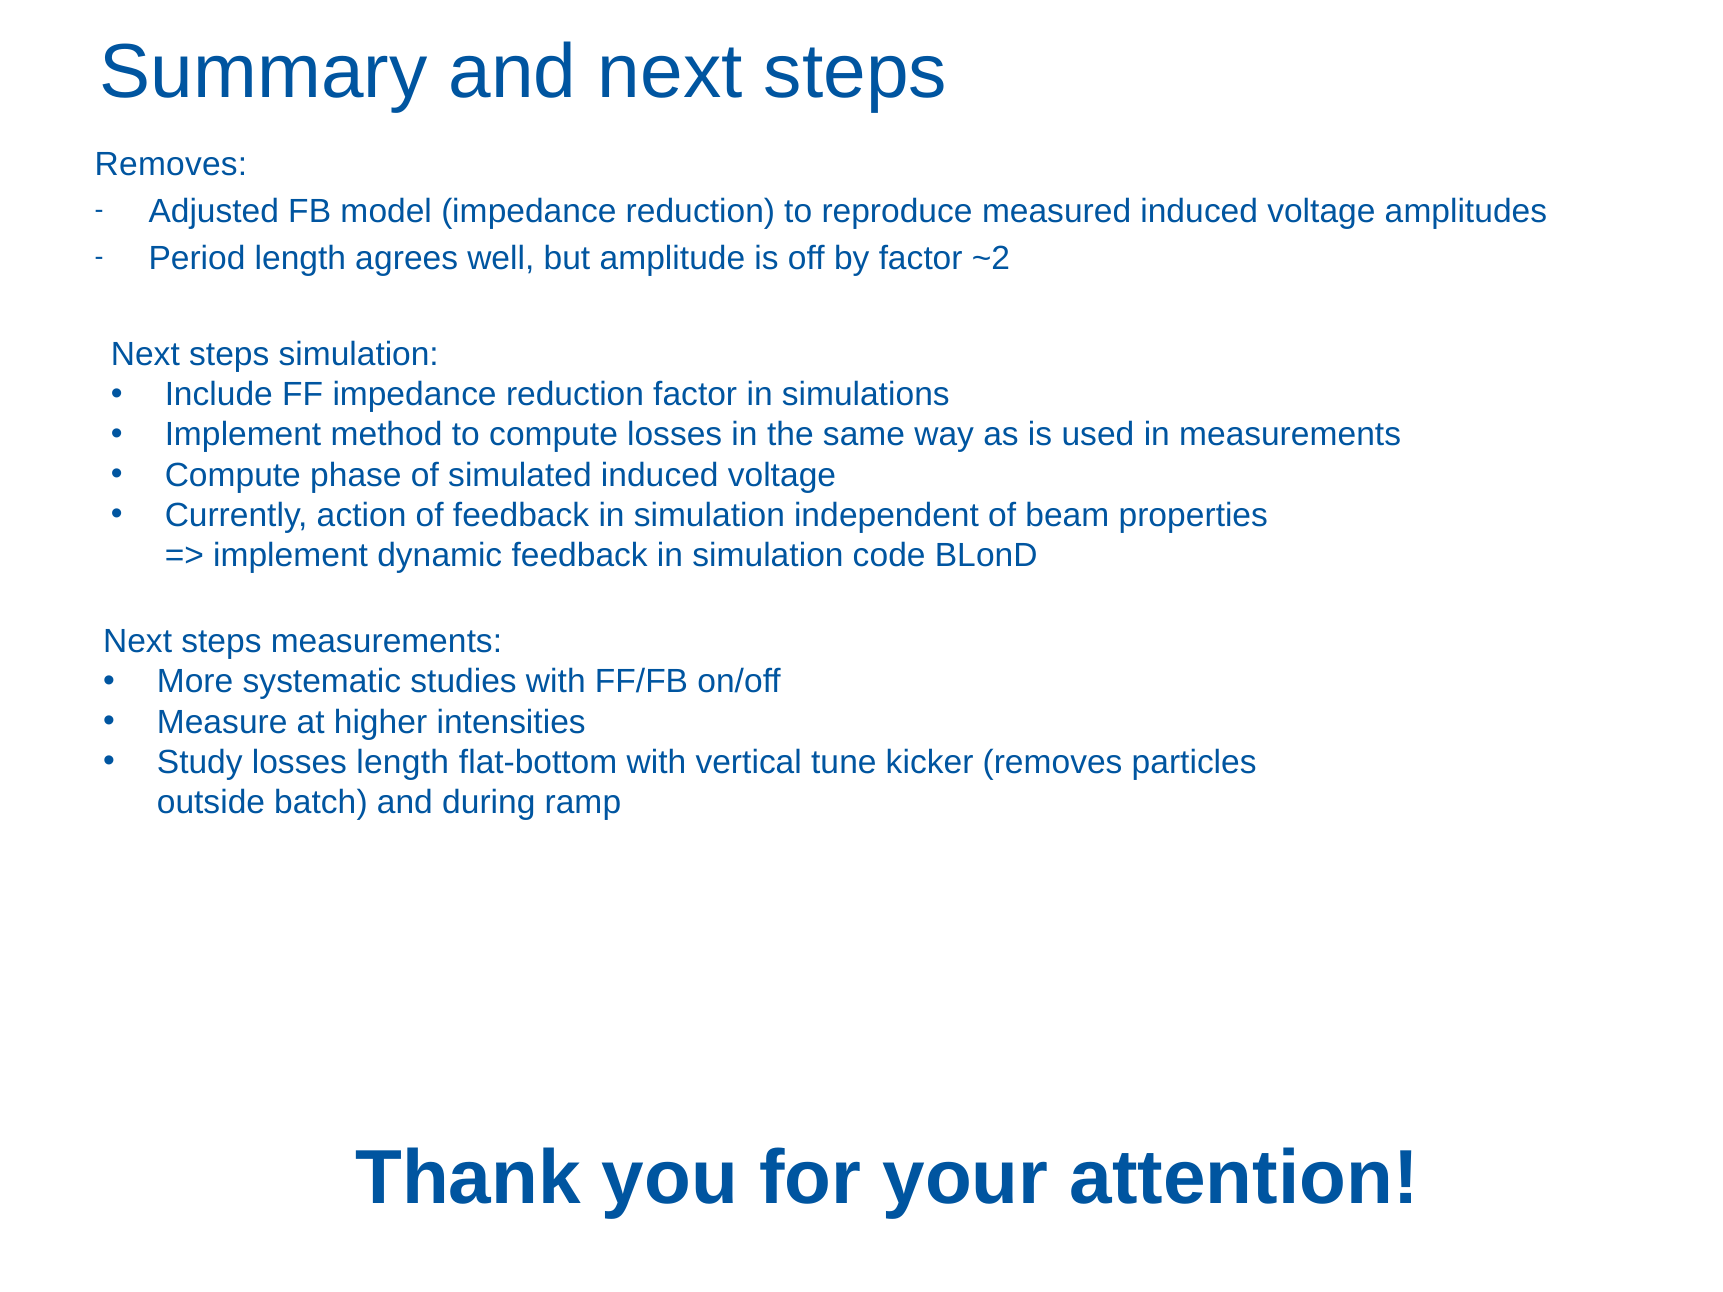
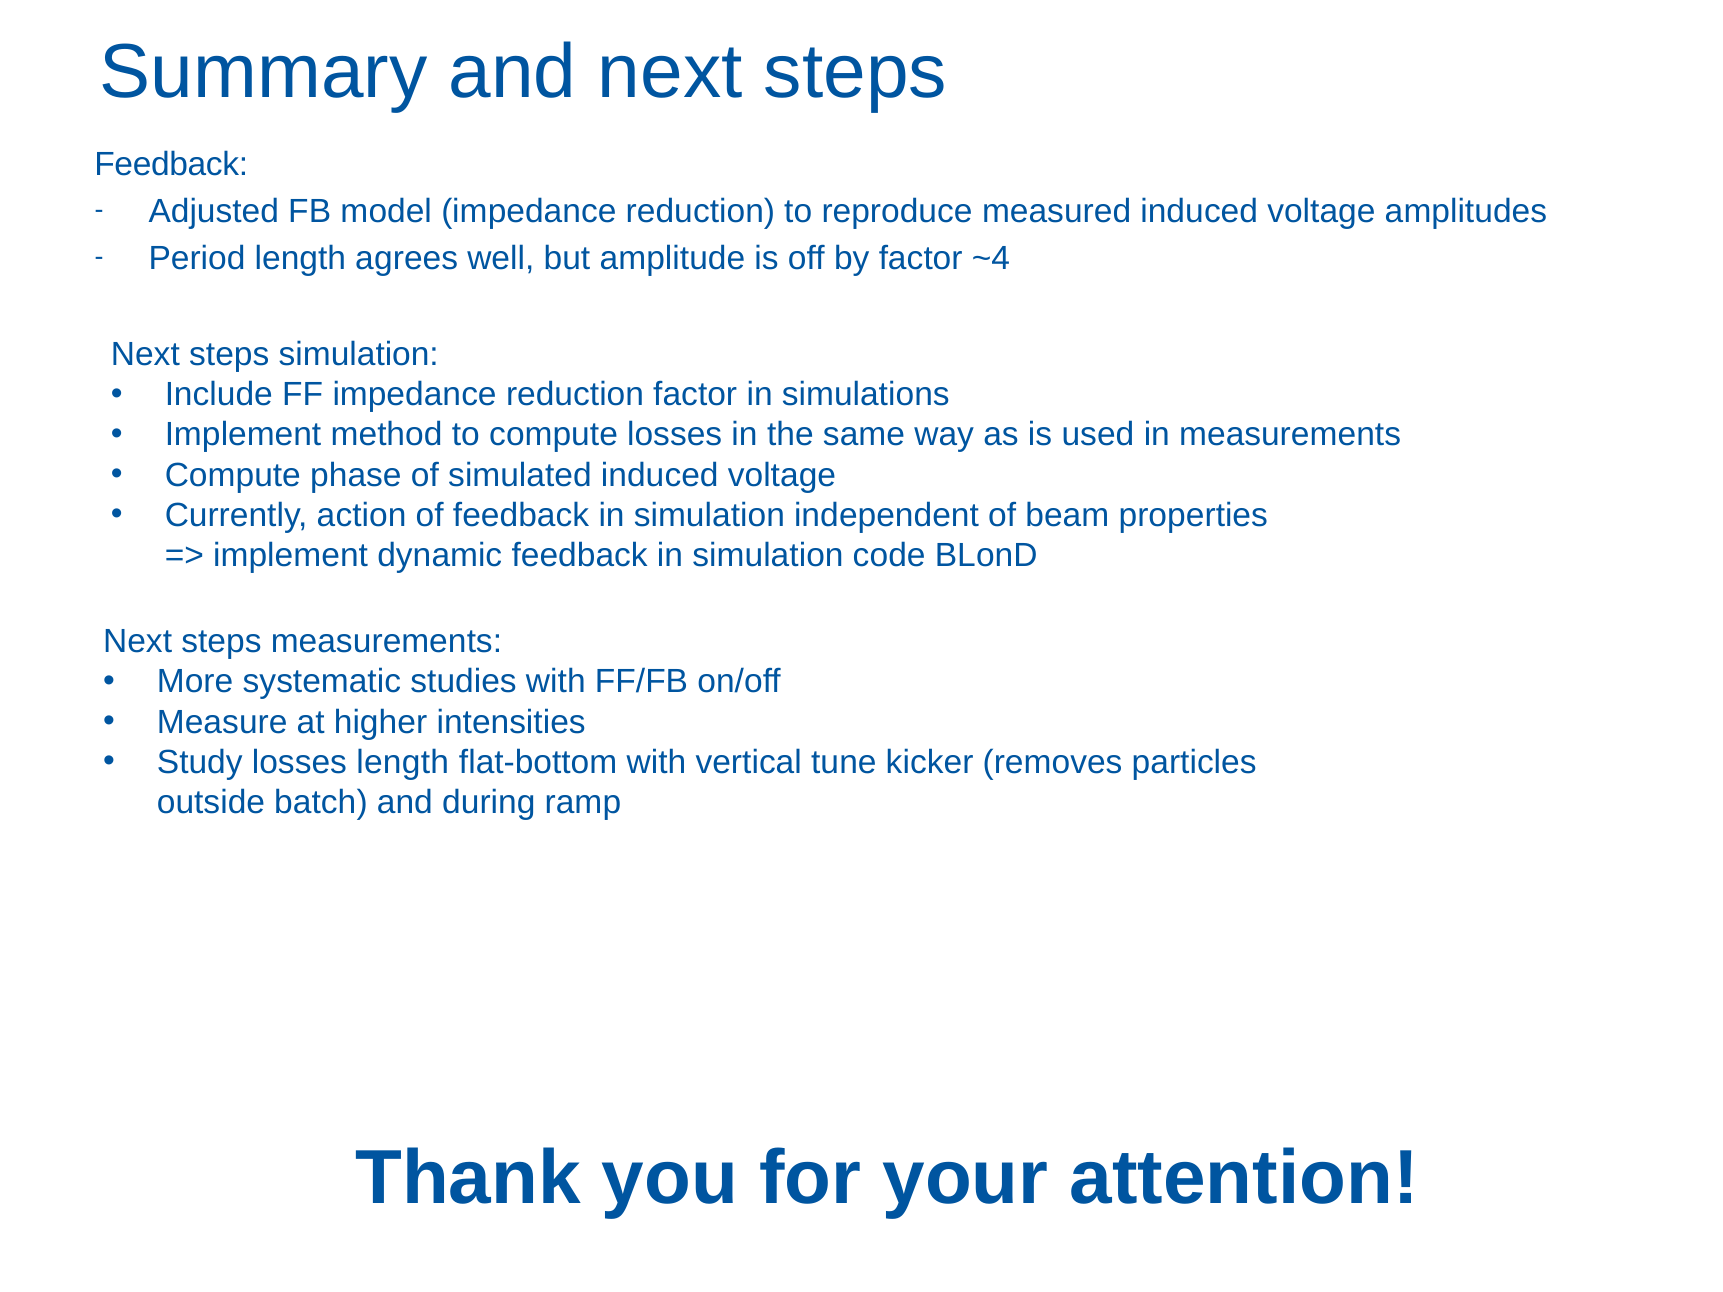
Removes: Removes -> Feedback (171, 165)
~2: ~2 -> ~4 (991, 259)
